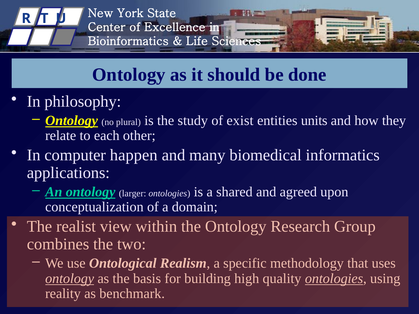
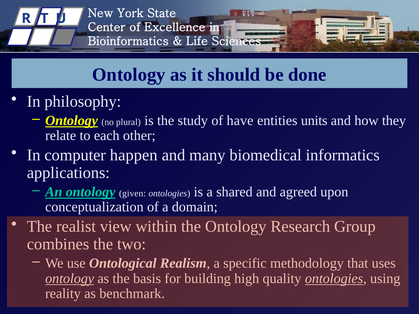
exist: exist -> have (240, 121)
larger: larger -> given (132, 194)
